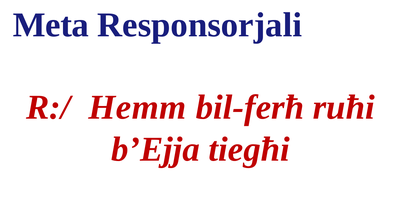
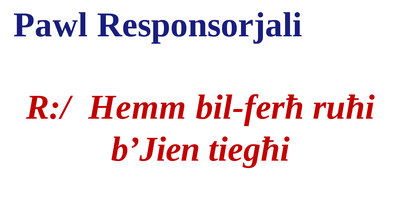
Meta: Meta -> Pawl (51, 25)
b’Ejja: b’Ejja -> b’Jien (156, 149)
